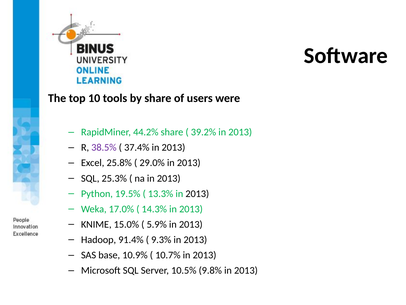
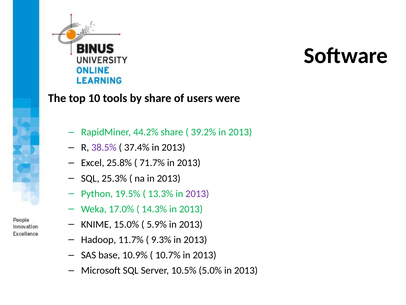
29.0%: 29.0% -> 71.7% (152, 163)
2013 colour: black -> purple (197, 193)
91.4%: 91.4% -> 11.7% (131, 239)
9.8%: 9.8% -> 5.0% (210, 270)
